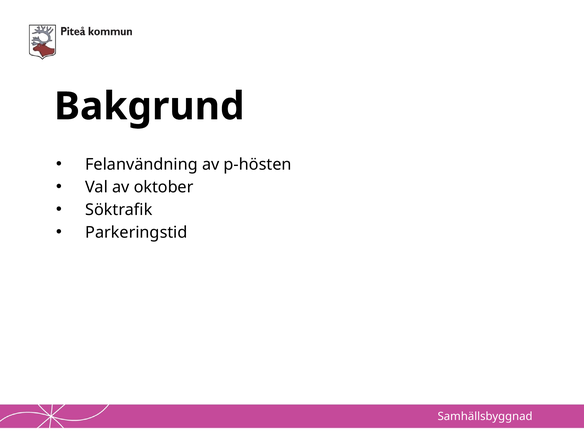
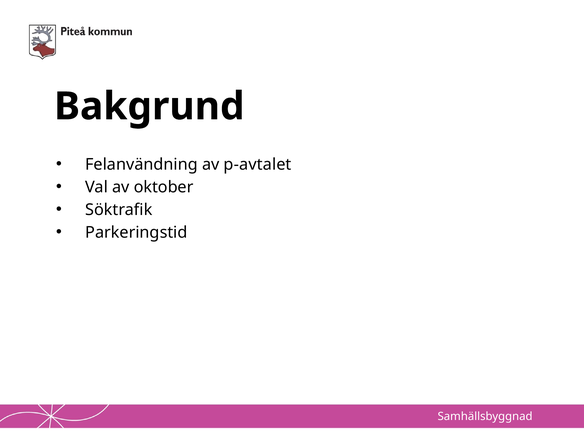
p-hösten: p-hösten -> p-avtalet (258, 164)
